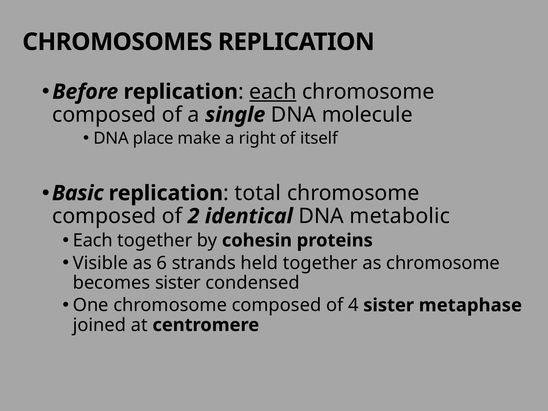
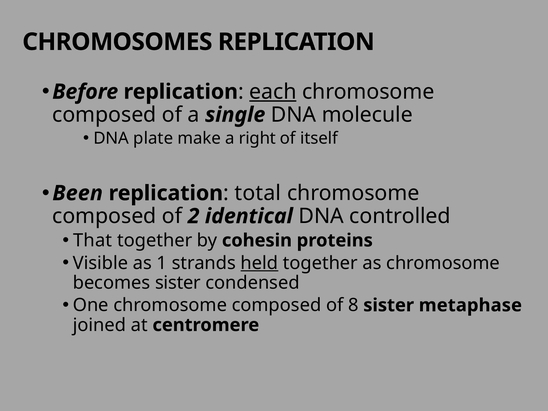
place: place -> plate (153, 138)
Basic: Basic -> Been (78, 193)
metabolic: metabolic -> controlled (400, 216)
Each: Each -> That (93, 240)
6: 6 -> 1 (162, 263)
held underline: none -> present (259, 263)
4: 4 -> 8 (353, 305)
